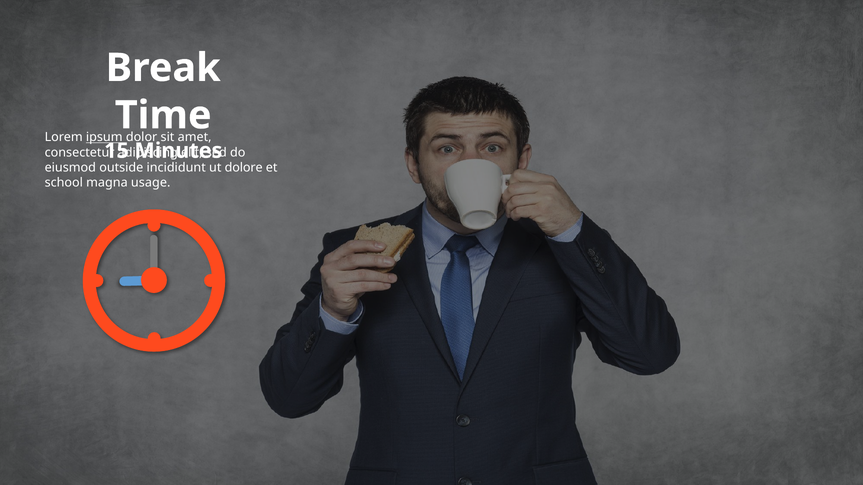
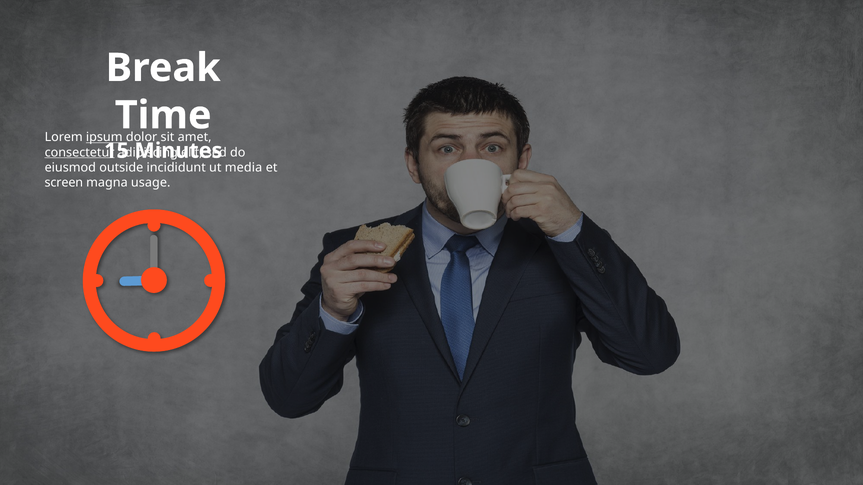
consectetur underline: none -> present (80, 153)
dolore: dolore -> media (244, 168)
school: school -> screen (64, 183)
